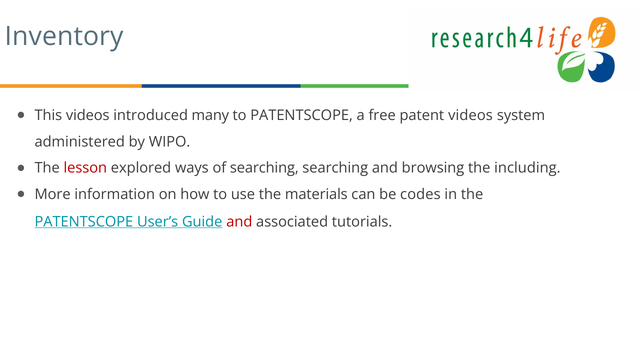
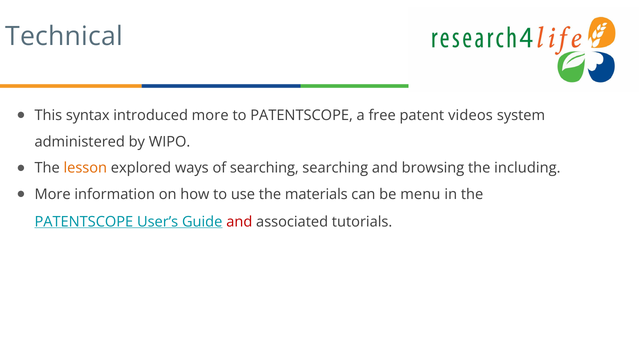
Inventory: Inventory -> Technical (64, 36)
This videos: videos -> syntax (88, 115)
introduced many: many -> more (210, 115)
lesson colour: red -> orange (85, 168)
codes: codes -> menu (420, 194)
